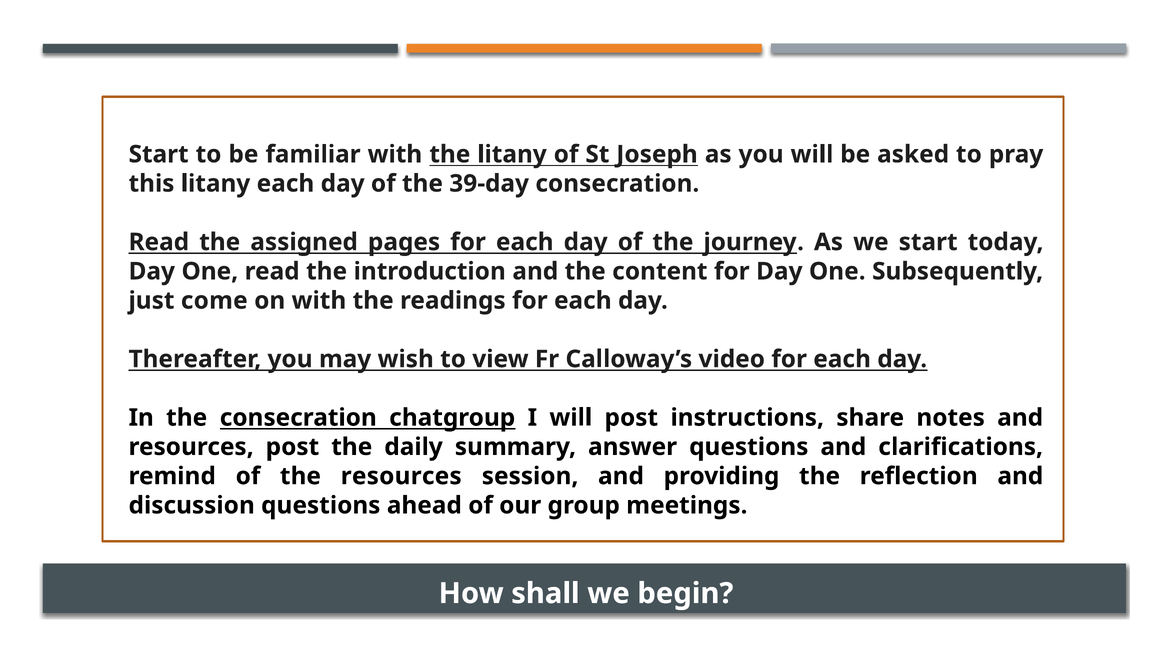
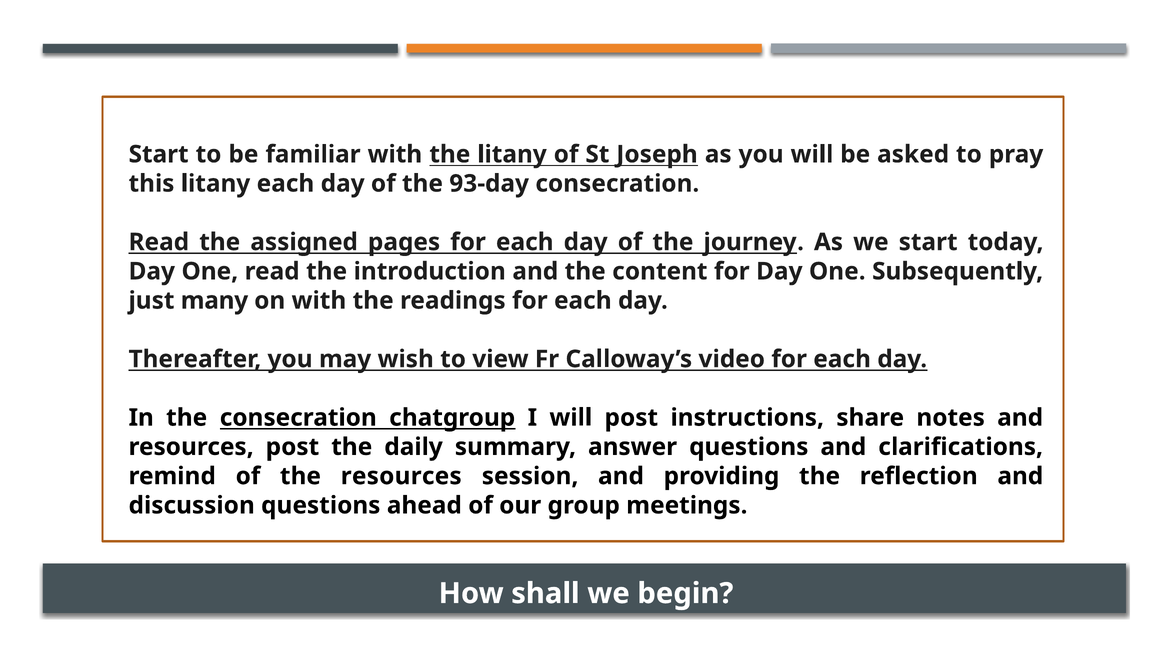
39-day: 39-day -> 93-day (489, 183)
come: come -> many (214, 300)
